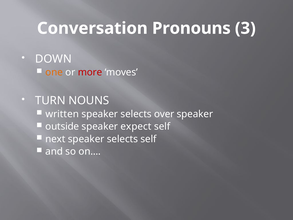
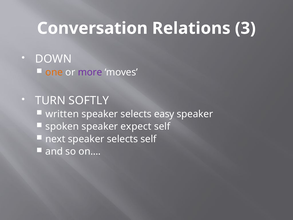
Pronouns: Pronouns -> Relations (191, 28)
more colour: red -> purple (90, 72)
NOUNS: NOUNS -> SOFTLY (89, 100)
over: over -> easy (164, 114)
outside: outside -> spoken (62, 126)
